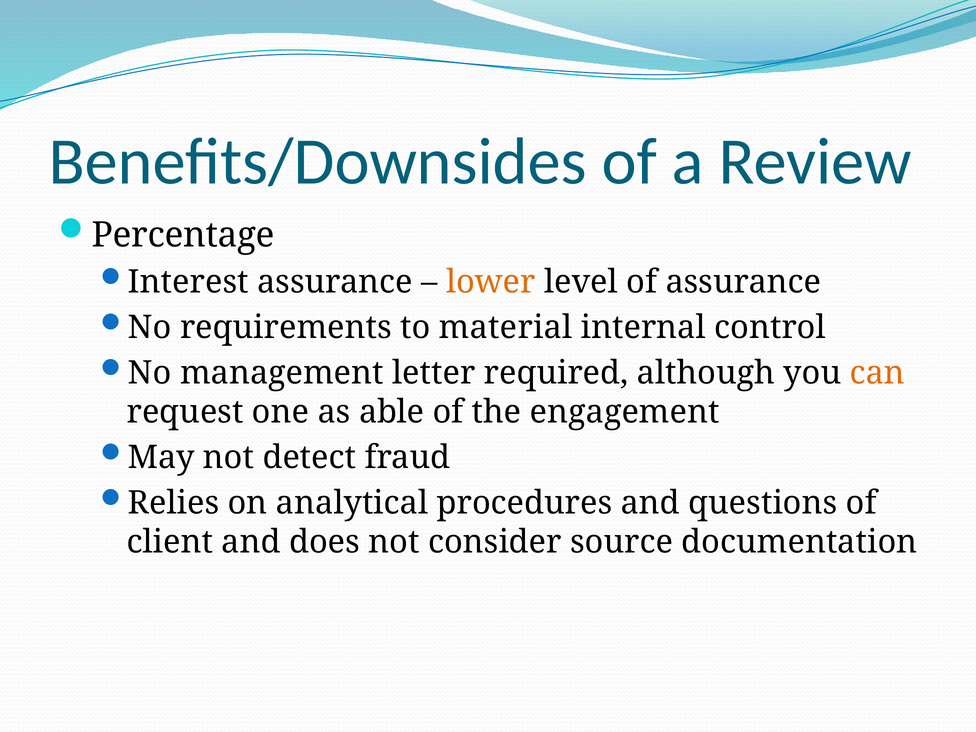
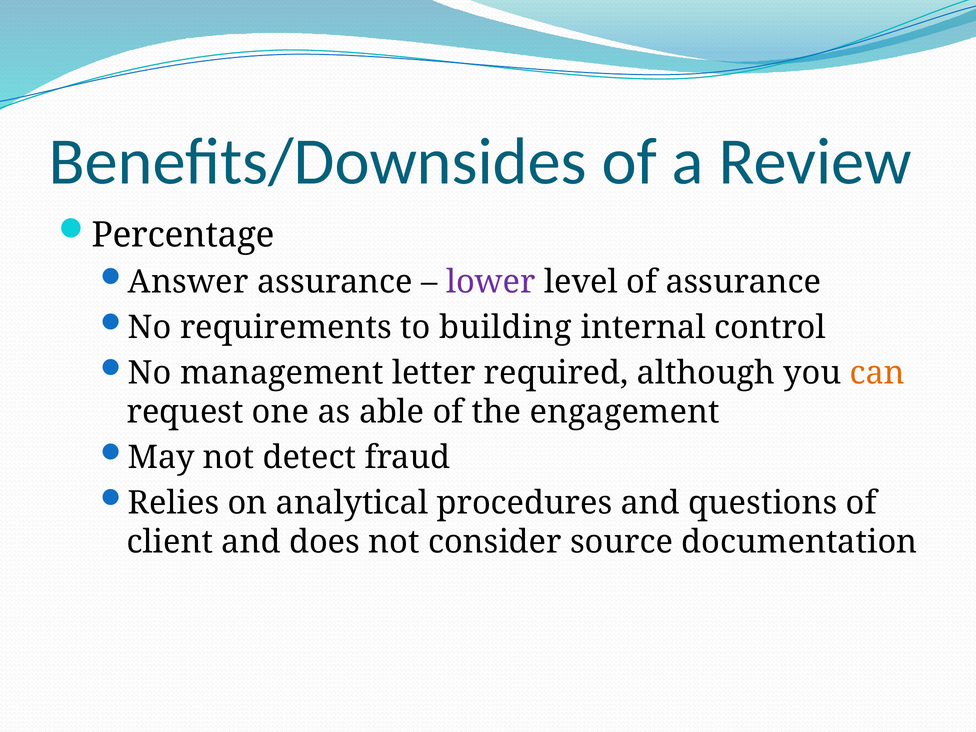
Interest: Interest -> Answer (188, 282)
lower colour: orange -> purple (491, 282)
material: material -> building (506, 327)
